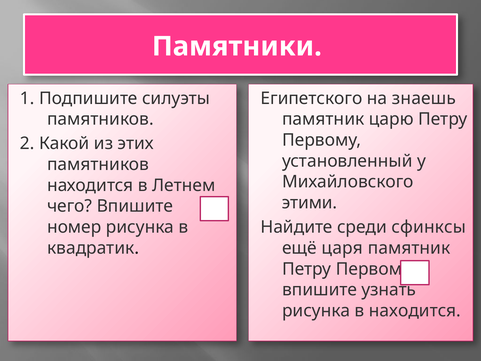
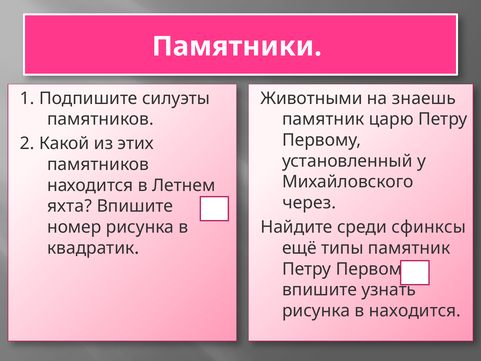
Египетского: Египетского -> Животными (311, 98)
этими: этими -> через (309, 203)
чего: чего -> яхта (69, 206)
царя: царя -> типы (342, 248)
